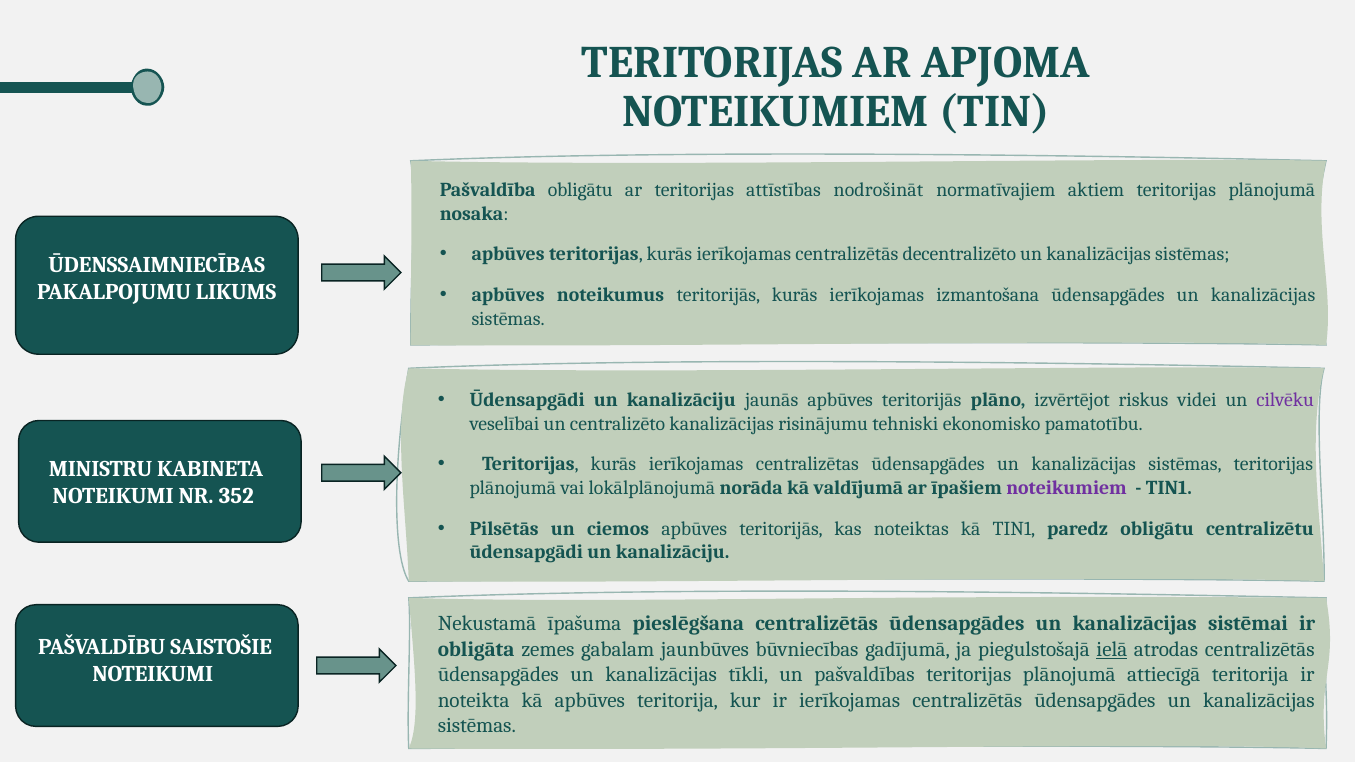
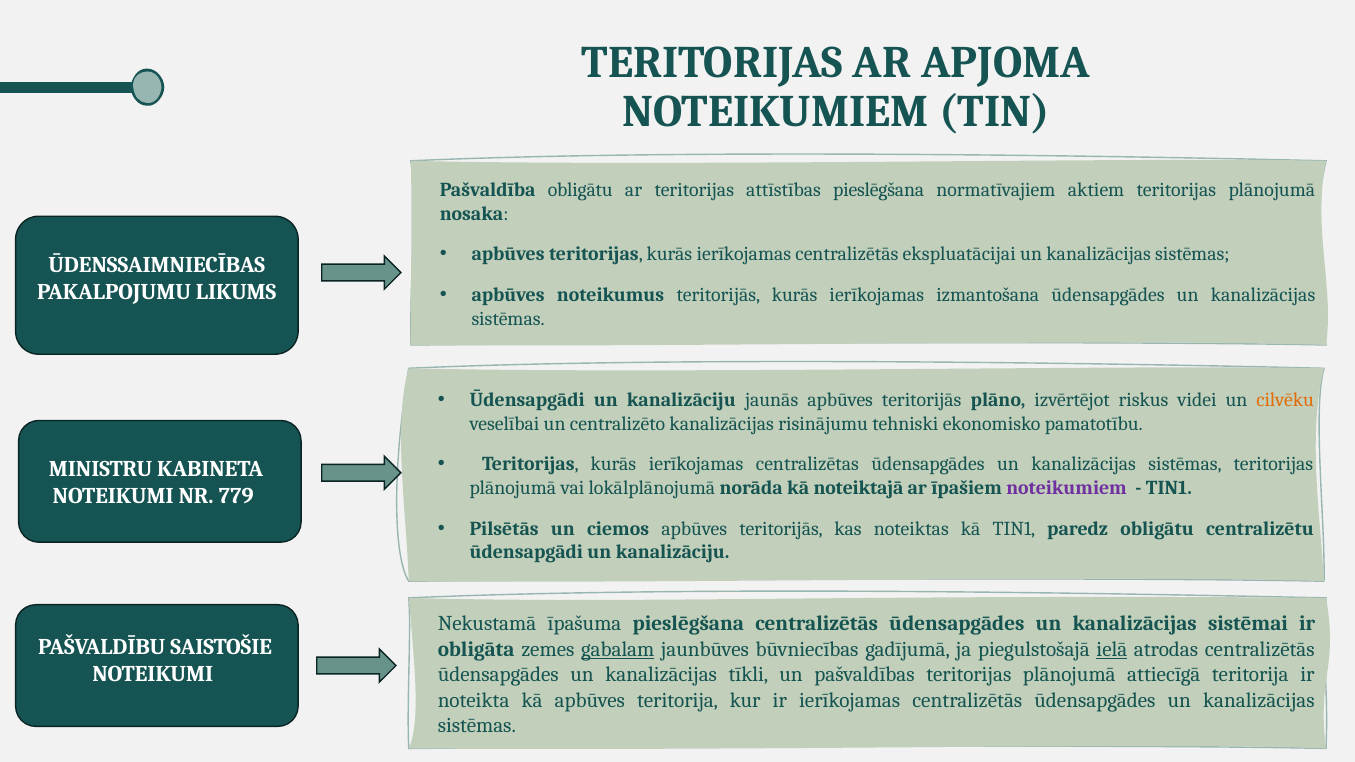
attīstības nodrošināt: nodrošināt -> pieslēgšana (879, 190)
decentralizēto: decentralizēto -> ekspluatācijai (959, 254)
cilvēku colour: purple -> orange (1285, 400)
valdījumā: valdījumā -> noteiktajā (859, 488)
352: 352 -> 779 (236, 496)
gabalam underline: none -> present (618, 649)
